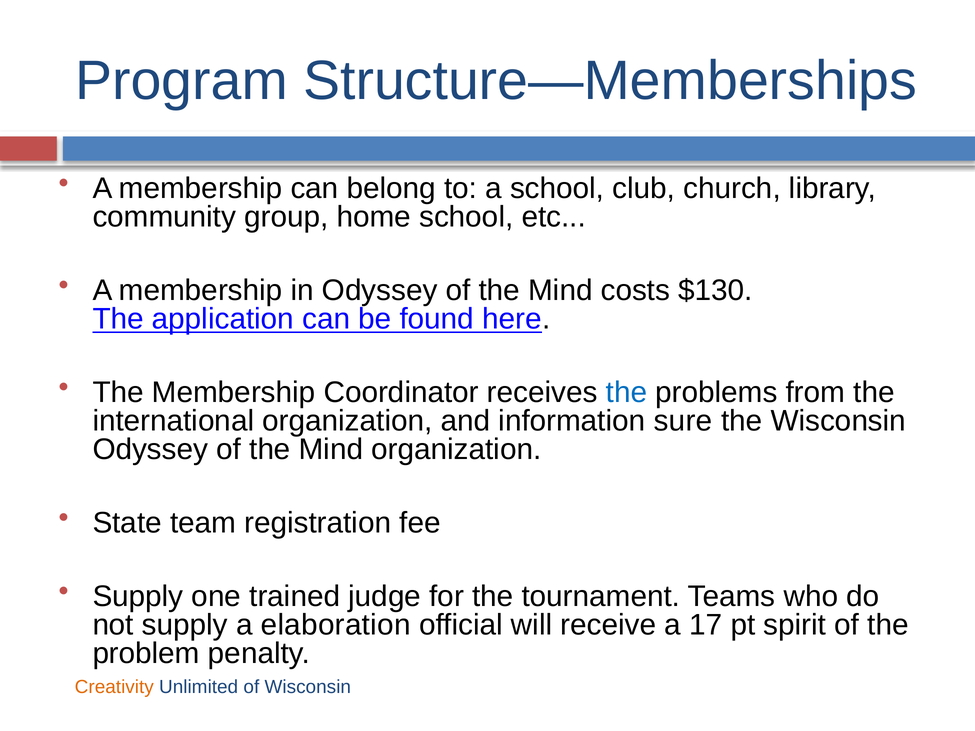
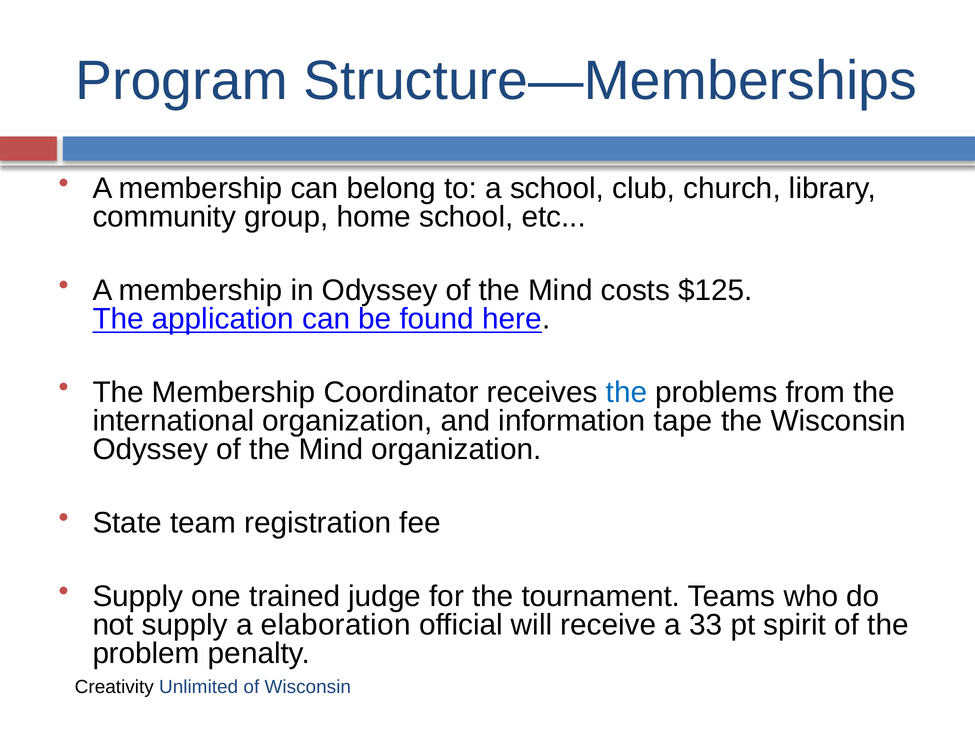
$130: $130 -> $125 (715, 291)
sure: sure -> tape (683, 421)
17: 17 -> 33 (706, 625)
Creativity colour: orange -> black (114, 687)
